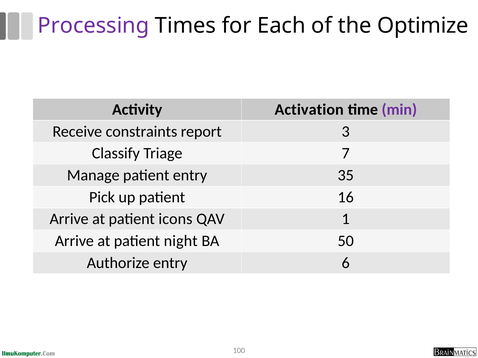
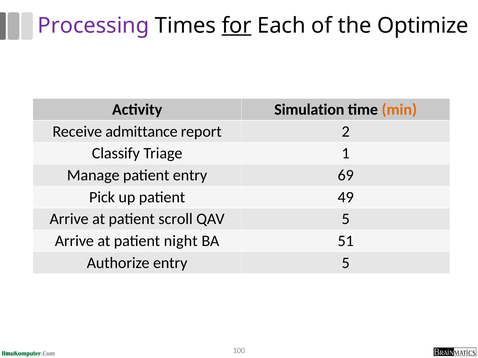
for underline: none -> present (237, 26)
Activation: Activation -> Simulation (309, 110)
min colour: purple -> orange (399, 110)
constraints: constraints -> admittance (142, 132)
3: 3 -> 2 (346, 132)
7: 7 -> 1 (346, 154)
35: 35 -> 69 (346, 175)
16: 16 -> 49 (346, 197)
icons: icons -> scroll (176, 219)
QAV 1: 1 -> 5 (346, 219)
50: 50 -> 51 (346, 241)
entry 6: 6 -> 5 (346, 263)
